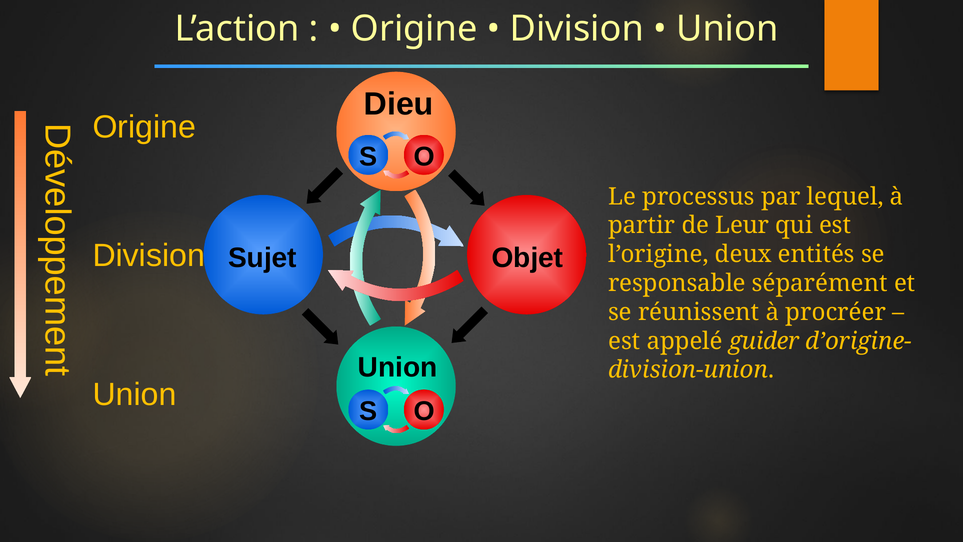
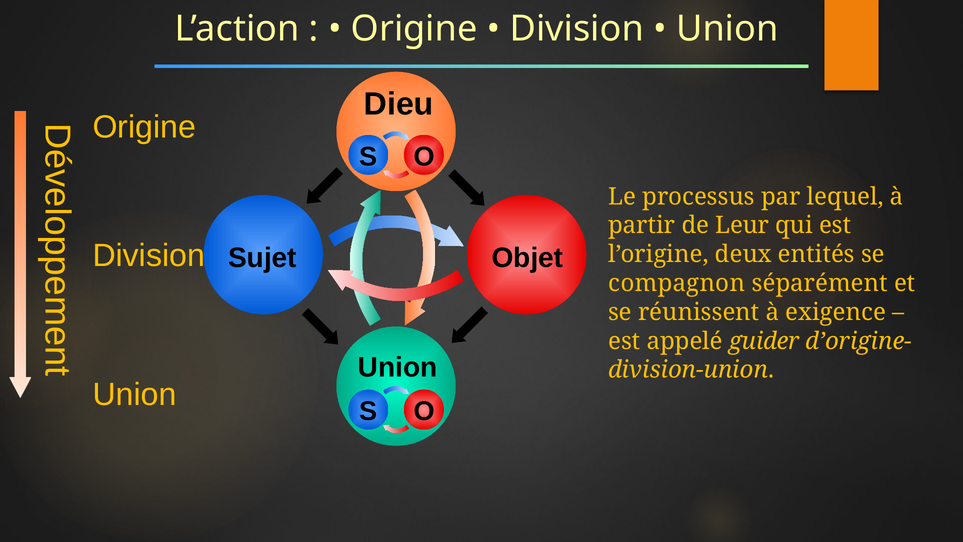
responsable: responsable -> compagnon (677, 283)
procréer: procréer -> exigence (836, 312)
